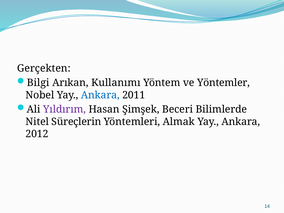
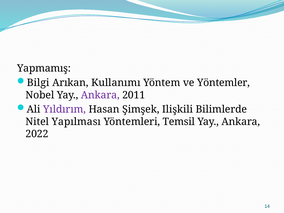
Gerçekten: Gerçekten -> Yapmamış (44, 68)
Ankara colour: blue -> purple (100, 95)
Beceri: Beceri -> Ilişkili (178, 109)
Süreçlerin: Süreçlerin -> Yapılması (76, 122)
Almak: Almak -> Temsil (179, 122)
2012: 2012 -> 2022 (37, 134)
